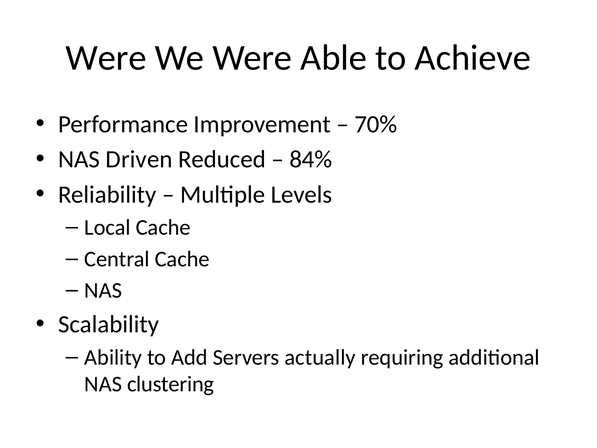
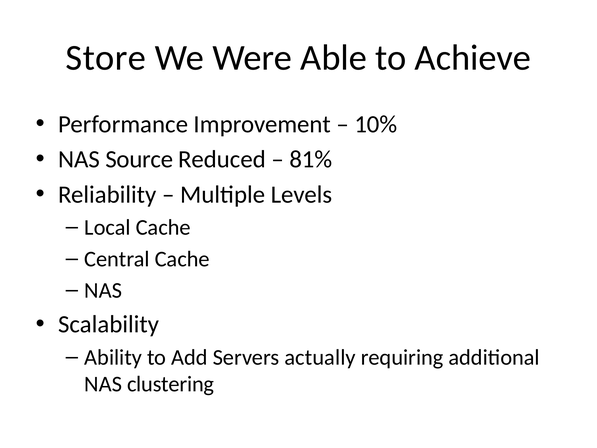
Were: Were -> Store (106, 58)
70%: 70% -> 10% (376, 124)
Driven: Driven -> Source (139, 159)
84%: 84% -> 81% (311, 159)
